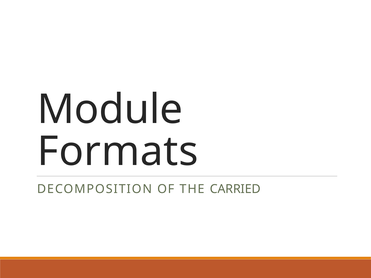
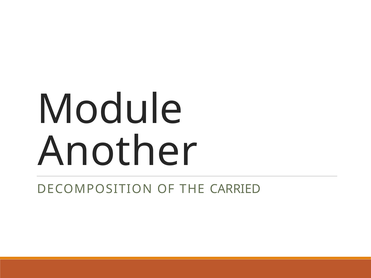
Formats: Formats -> Another (118, 152)
